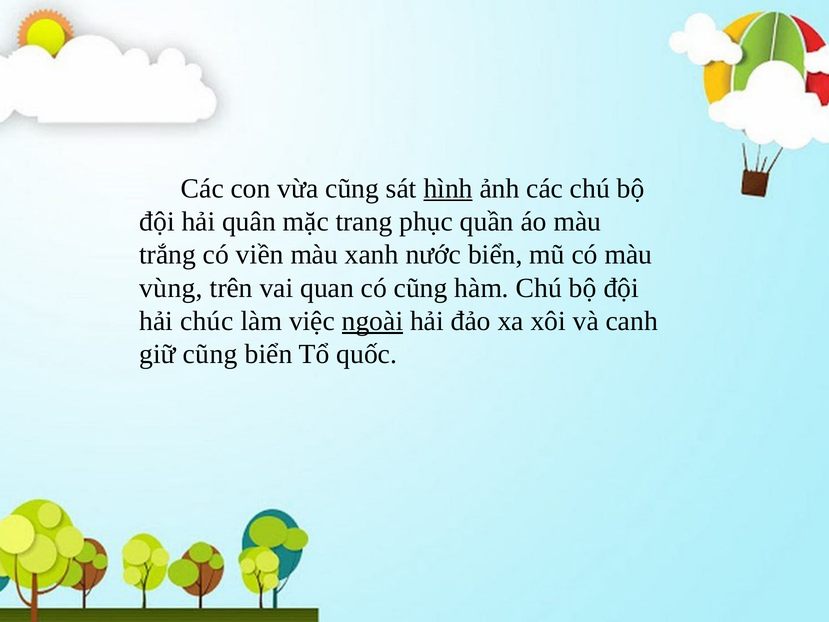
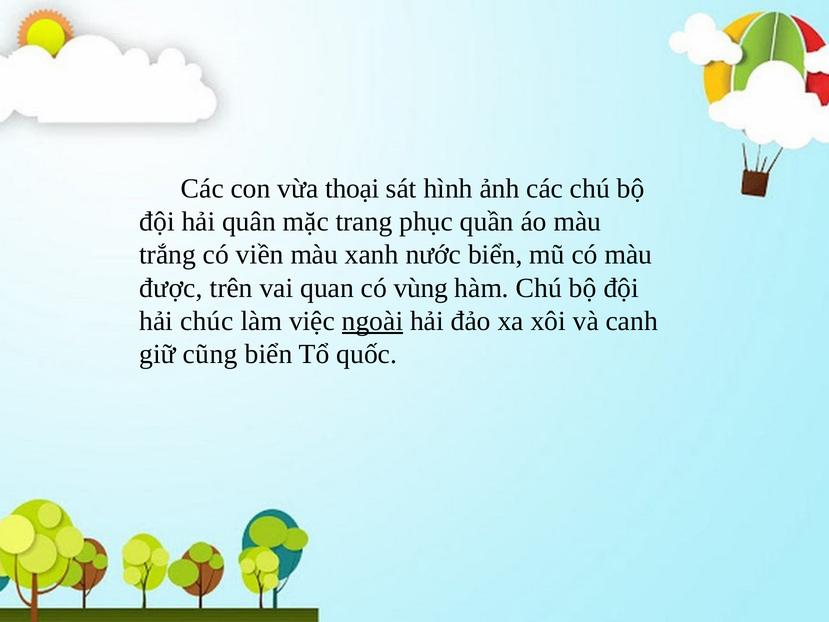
vừa cũng: cũng -> thoại (352, 188)
hình underline: present -> none (448, 188)
vùng: vùng -> được (171, 288)
có cũng: cũng -> vùng (421, 288)
